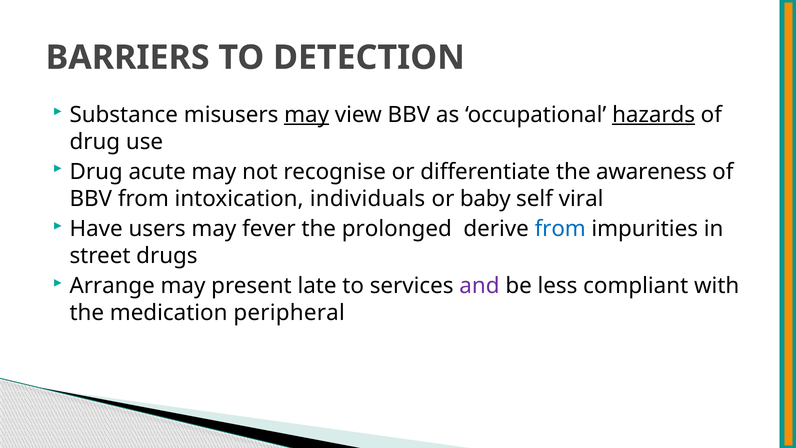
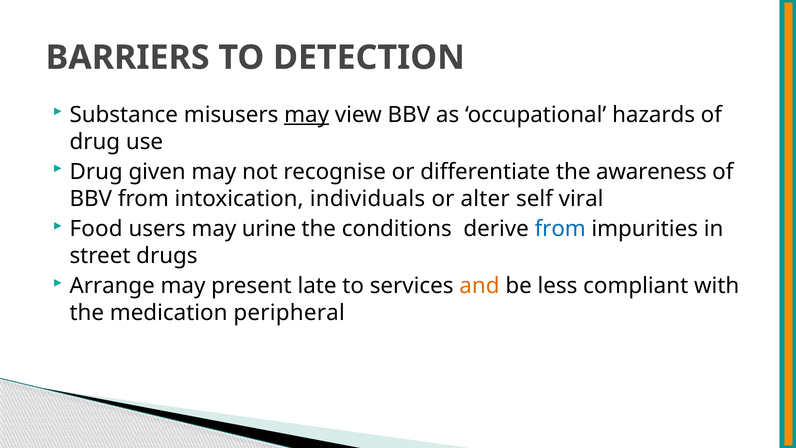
hazards underline: present -> none (654, 115)
acute: acute -> given (157, 172)
baby: baby -> alter (485, 199)
Have: Have -> Food (96, 229)
fever: fever -> urine (269, 229)
prolonged: prolonged -> conditions (397, 229)
and colour: purple -> orange (479, 286)
